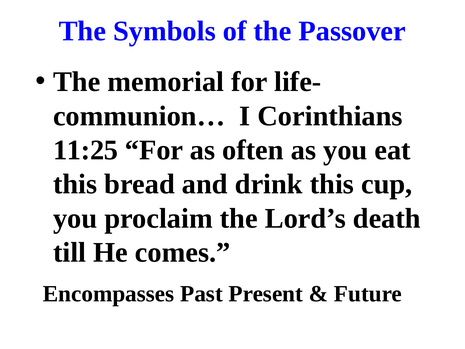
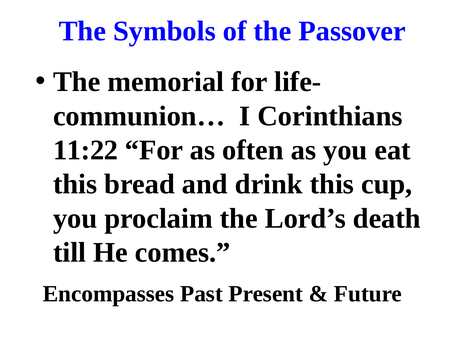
11:25: 11:25 -> 11:22 (86, 150)
